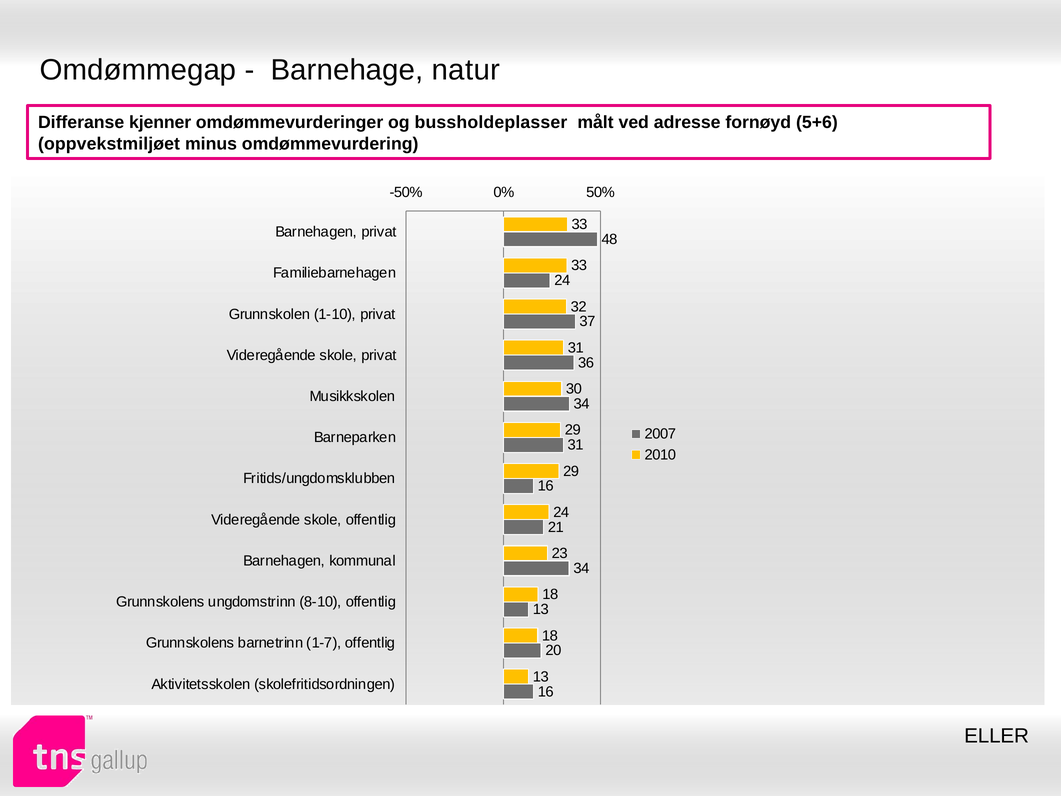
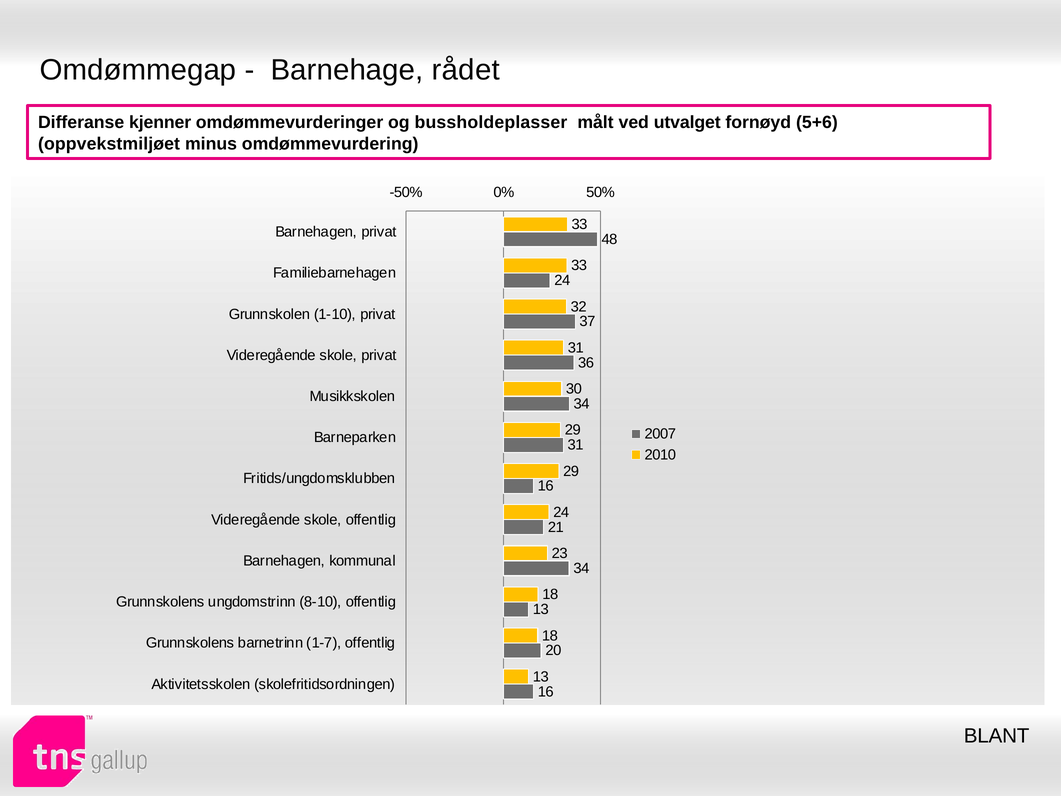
natur: natur -> rådet (466, 70)
adresse: adresse -> utvalget (687, 122)
ELLER: ELLER -> BLANT (997, 736)
